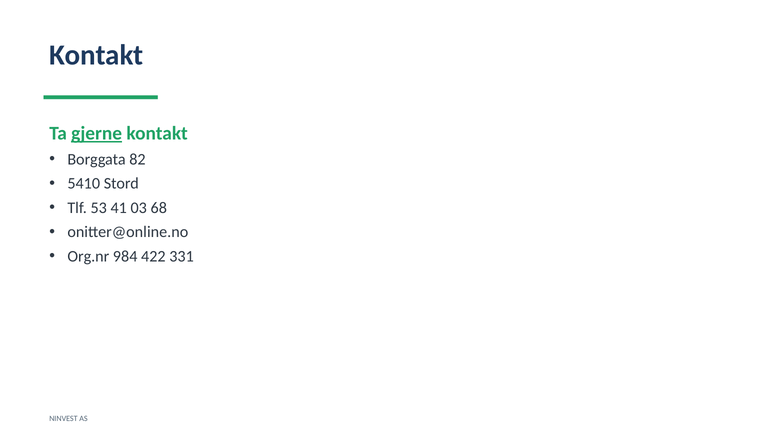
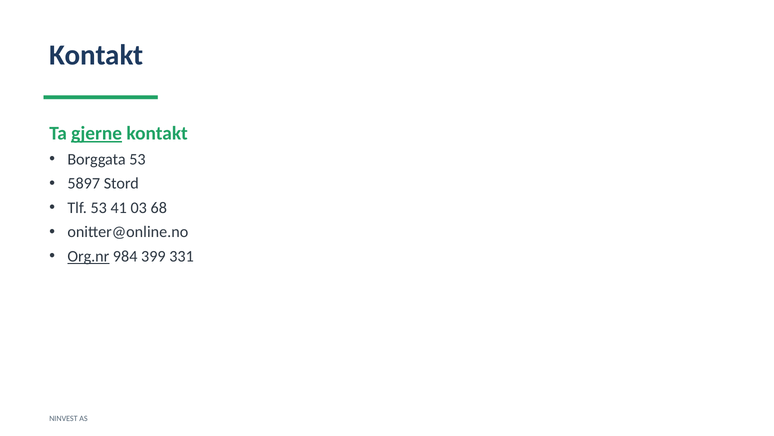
Borggata 82: 82 -> 53 (137, 159)
5410: 5410 -> 5897 (84, 183)
Org.nr underline: none -> present (88, 256)
422: 422 -> 399 (153, 256)
